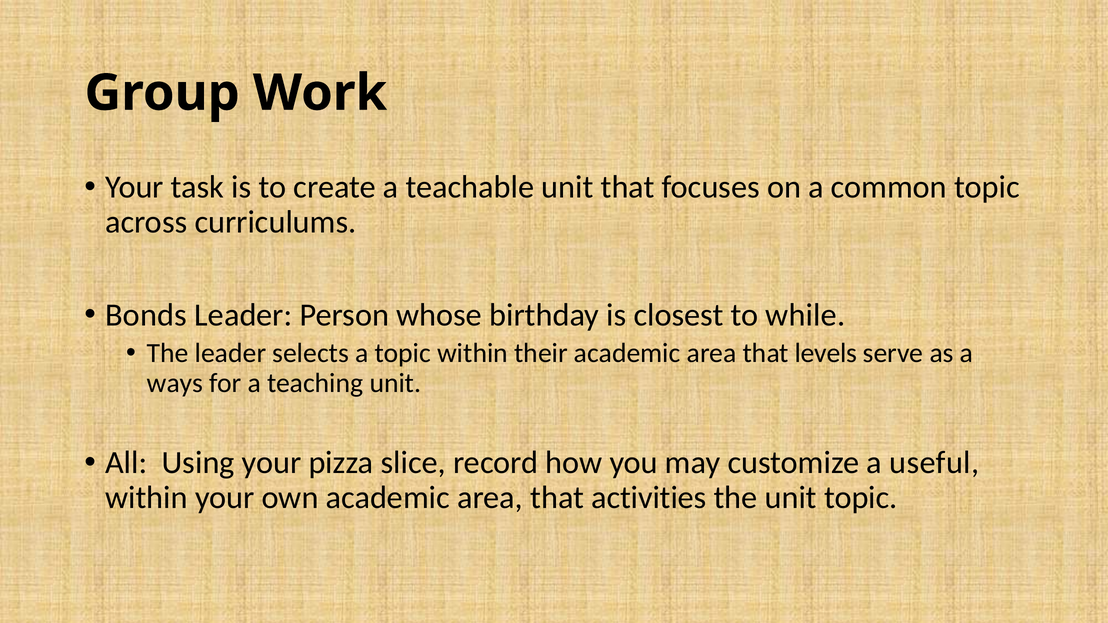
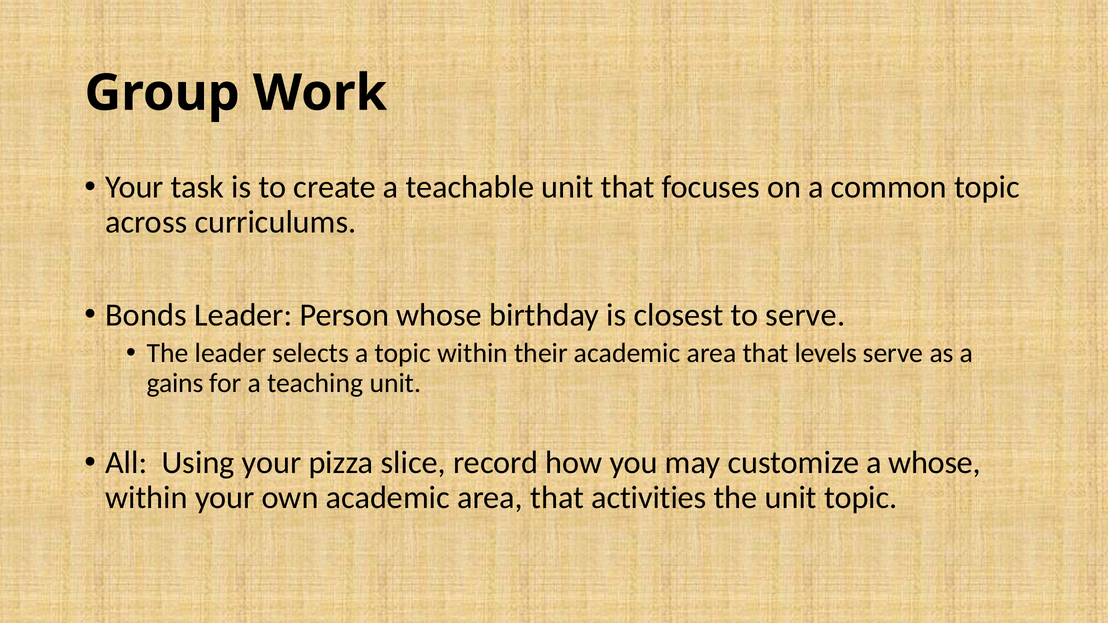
to while: while -> serve (805, 315)
ways: ways -> gains (175, 383)
a useful: useful -> whose (935, 463)
